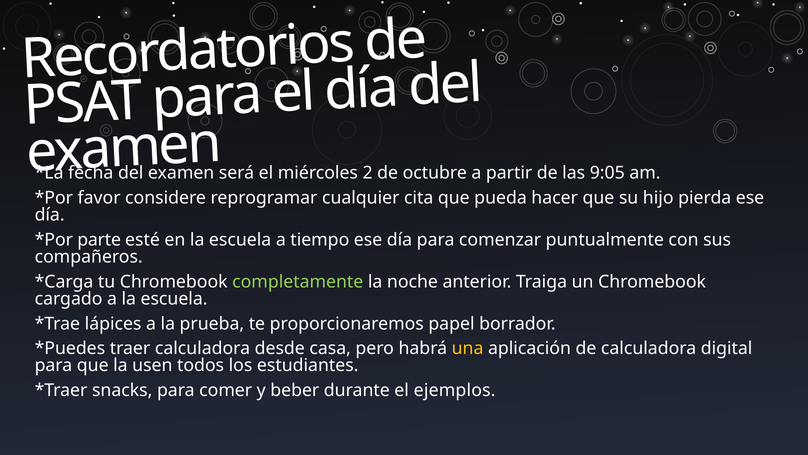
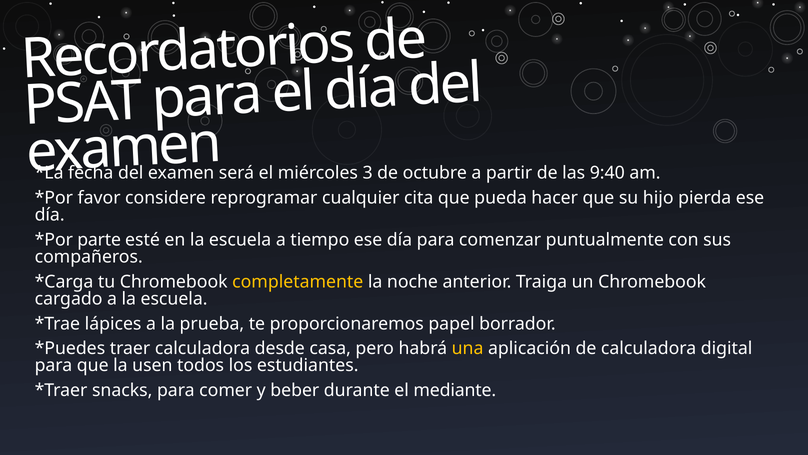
2: 2 -> 3 (368, 173)
9:05: 9:05 -> 9:40 (607, 173)
completamente colour: light green -> yellow (298, 281)
ejemplos: ejemplos -> mediante (455, 390)
